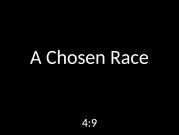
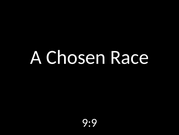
4:9: 4:9 -> 9:9 (89, 122)
